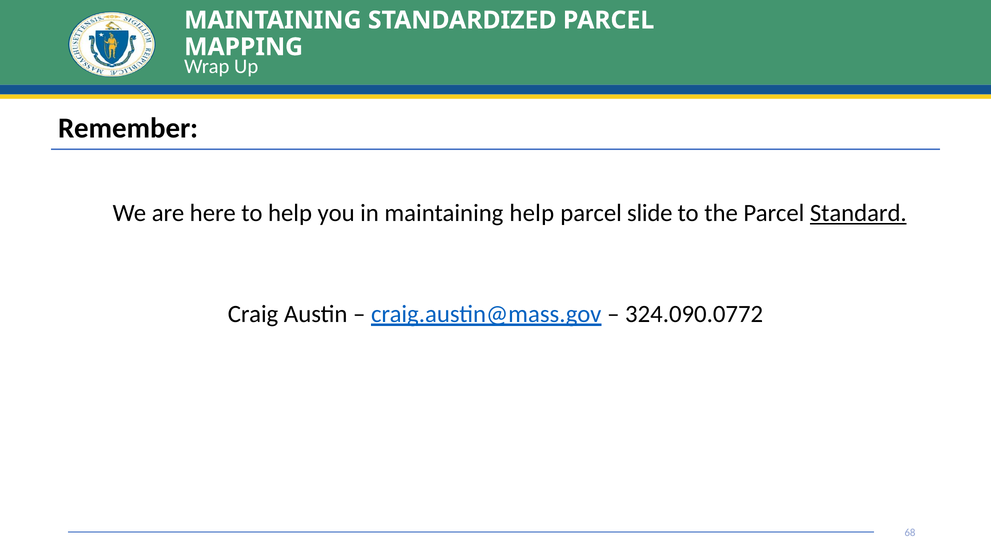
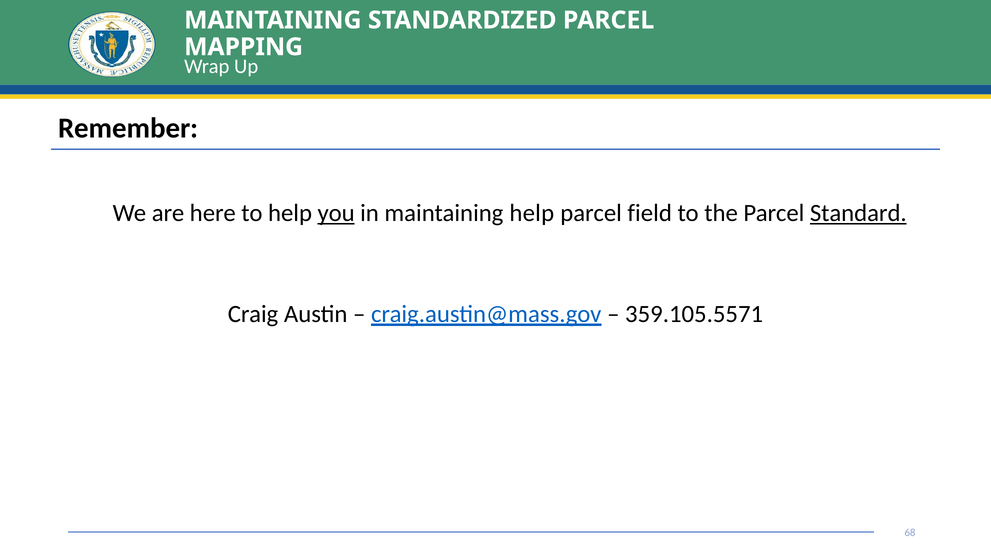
you underline: none -> present (336, 213)
slide: slide -> field (650, 213)
324.090.0772: 324.090.0772 -> 359.105.5571 (694, 314)
